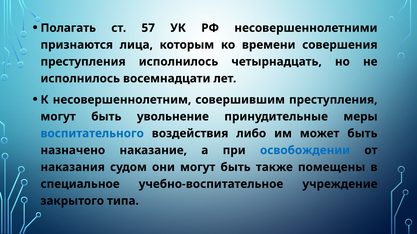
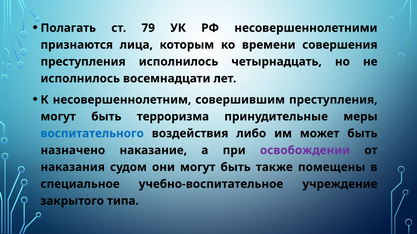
57: 57 -> 79 (148, 28)
увольнение: увольнение -> терроризма (173, 117)
освобождении colour: blue -> purple (305, 151)
